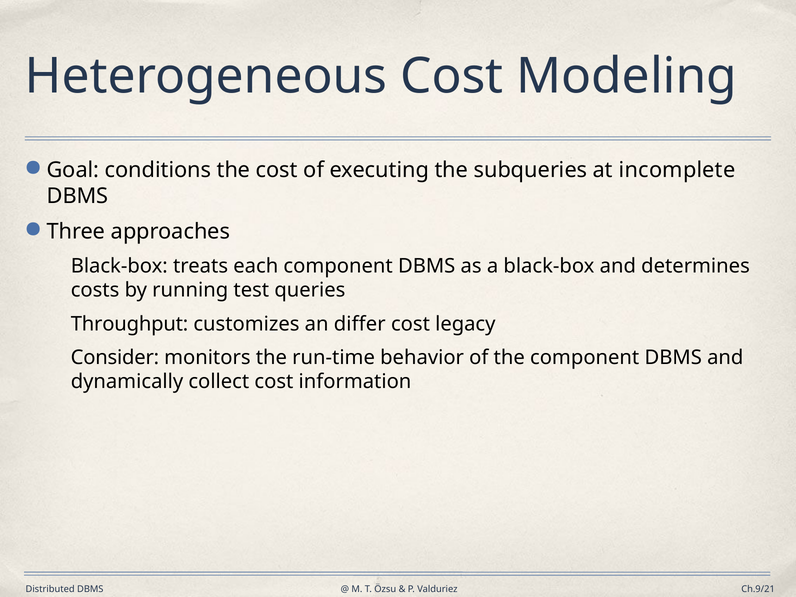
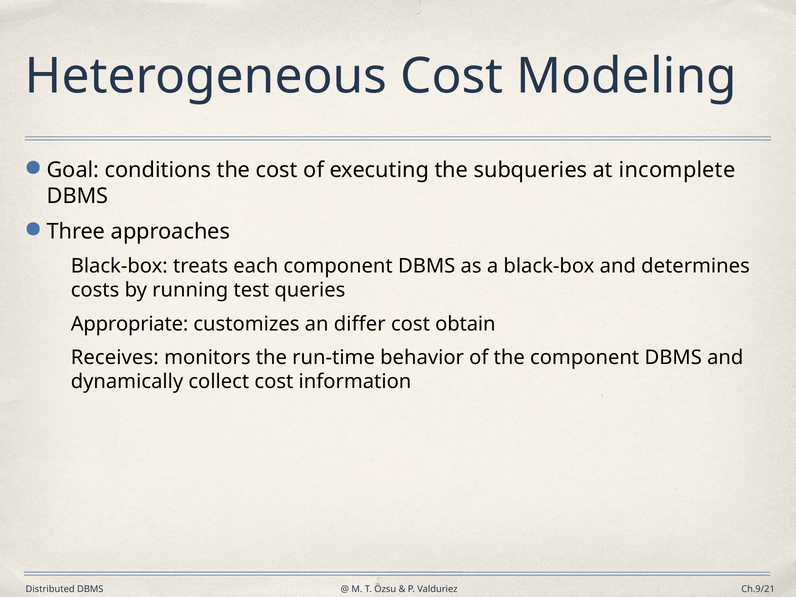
Throughput: Throughput -> Appropriate (130, 324)
legacy: legacy -> obtain (465, 324)
Consider: Consider -> Receives (115, 357)
